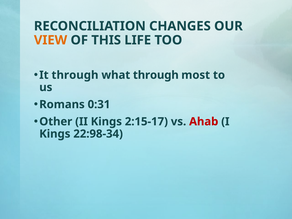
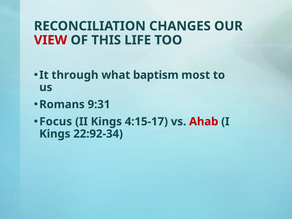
VIEW colour: orange -> red (51, 40)
what through: through -> baptism (156, 75)
0:31: 0:31 -> 9:31 (99, 104)
Other: Other -> Focus (56, 122)
2:15-17: 2:15-17 -> 4:15-17 (146, 122)
22:98-34: 22:98-34 -> 22:92-34 (98, 134)
